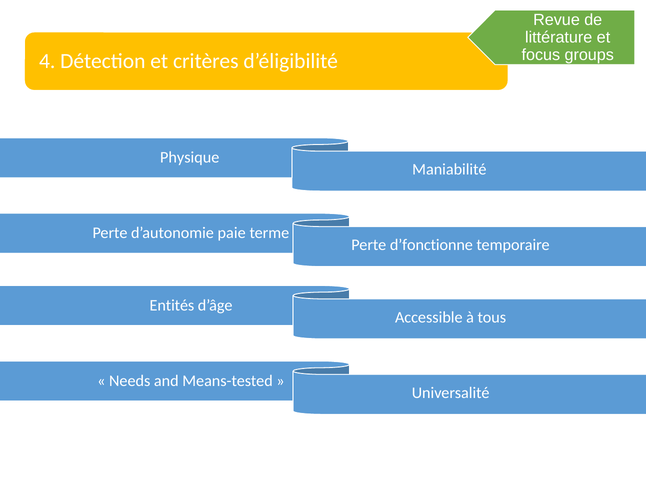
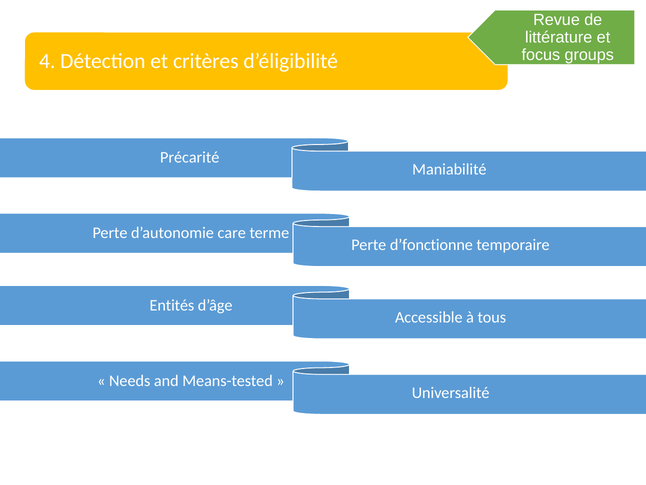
Physique: Physique -> Précarité (190, 157)
paie: paie -> care (232, 233)
